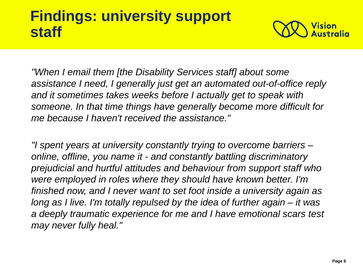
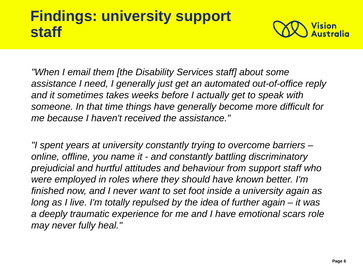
test: test -> role (316, 214)
